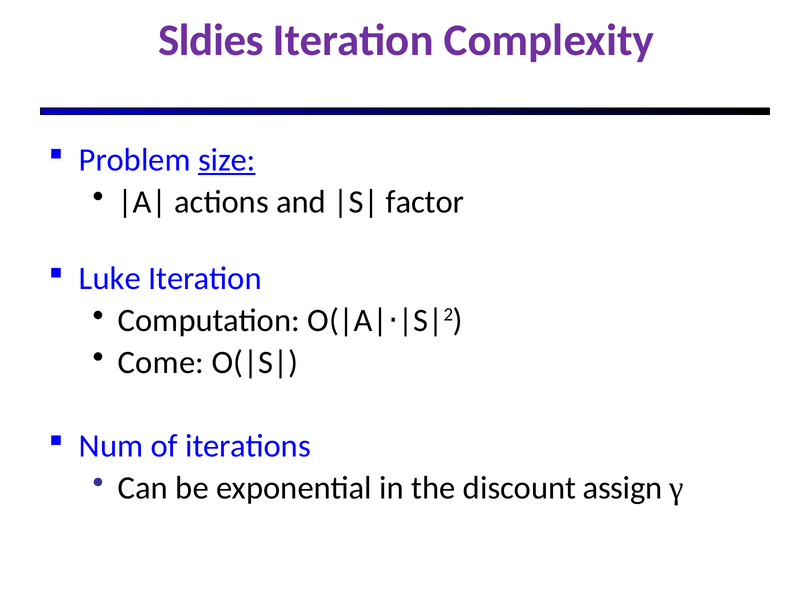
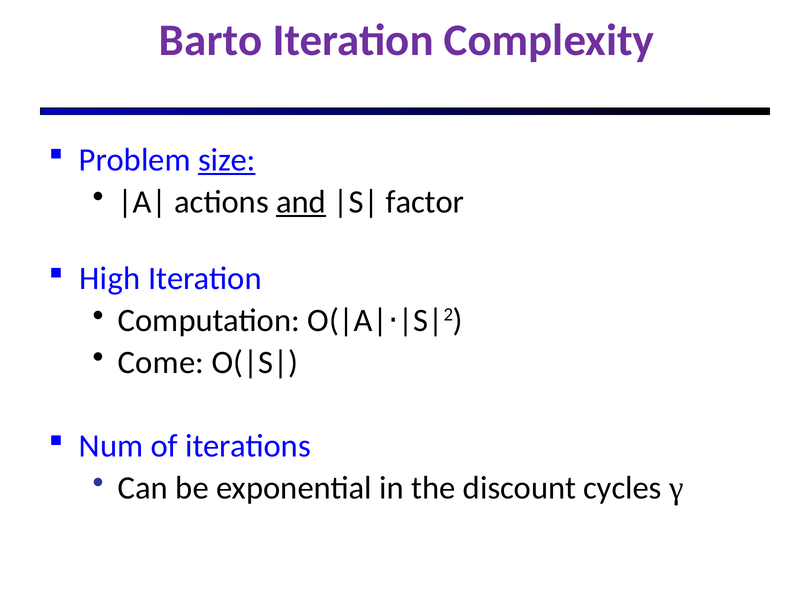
Sldies: Sldies -> Barto (211, 40)
and underline: none -> present (301, 202)
Luke: Luke -> High (110, 278)
assign: assign -> cycles (622, 487)
